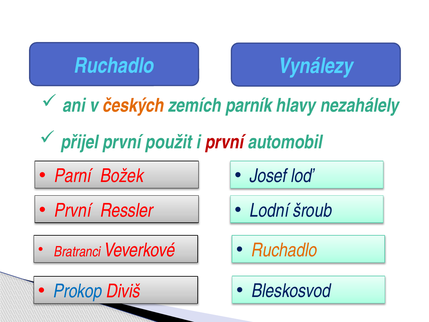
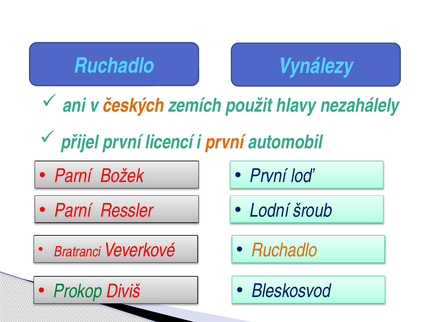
parník: parník -> použit (249, 105)
použit: použit -> licencí (169, 142)
první colour: red -> orange (225, 142)
Josef: Josef -> První (268, 176)
První: První -> Parní (73, 210)
Prokop colour: blue -> green (78, 291)
